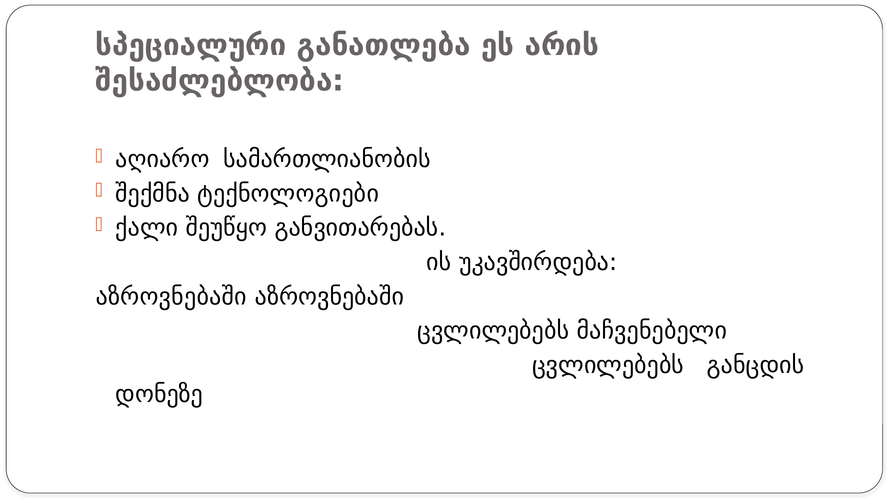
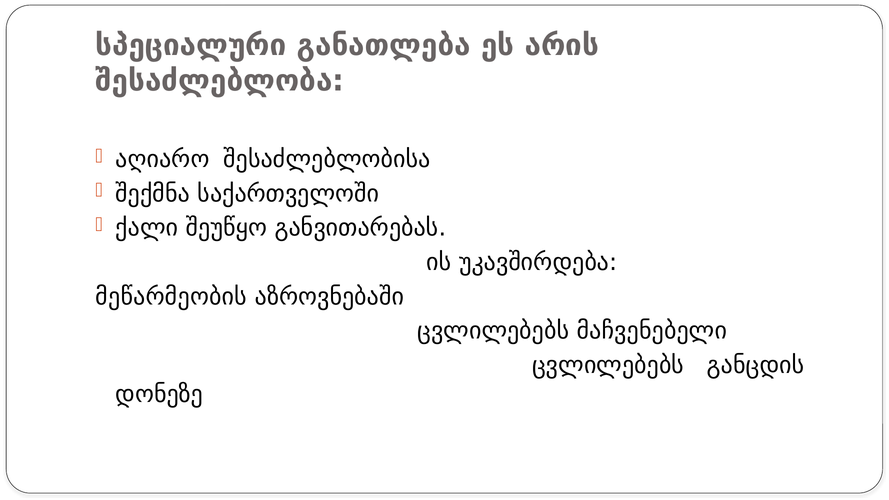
სამართლიანობის: სამართლიანობის -> შესაძლებლობისა (327, 159)
ტექნოლოგიები: ტექნოლოგიები -> საქართველოში (288, 194)
აზროვნებაში: აზროვნებაში -> მეწარმეობის (171, 297)
